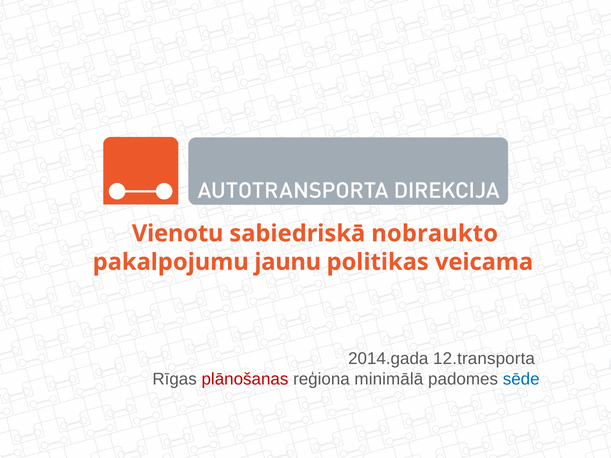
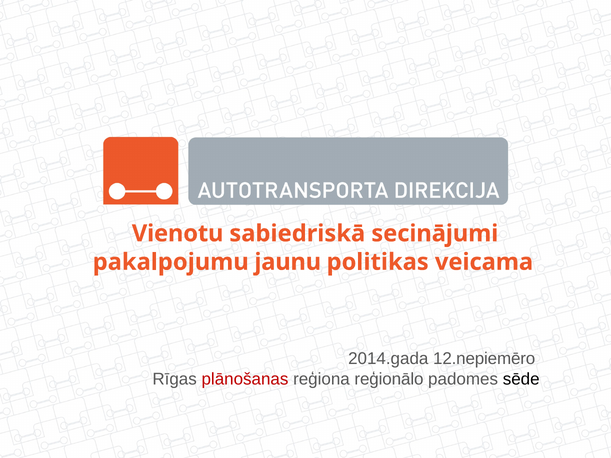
nobraukto: nobraukto -> secinājumi (435, 234)
12.transporta: 12.transporta -> 12.nepiemēro (484, 359)
minimālā: minimālā -> reģionālo (389, 379)
sēde colour: blue -> black (521, 379)
